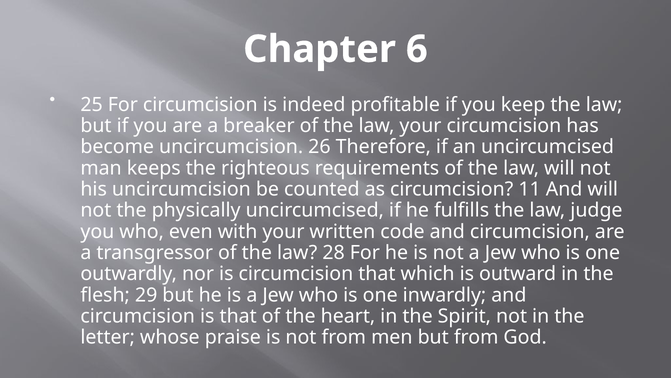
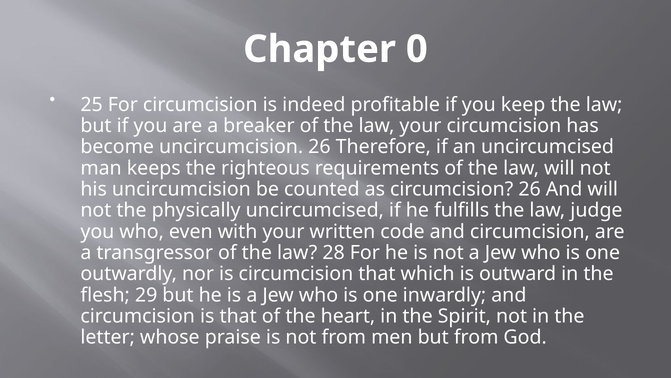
6: 6 -> 0 (417, 49)
circumcision 11: 11 -> 26 (530, 189)
